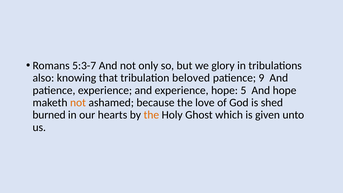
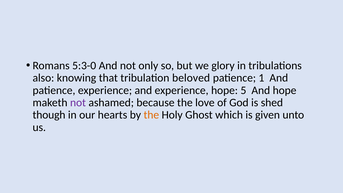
5:3-7: 5:3-7 -> 5:3-0 (84, 66)
9: 9 -> 1 (261, 78)
not colour: orange -> purple (78, 103)
burned: burned -> though (49, 115)
